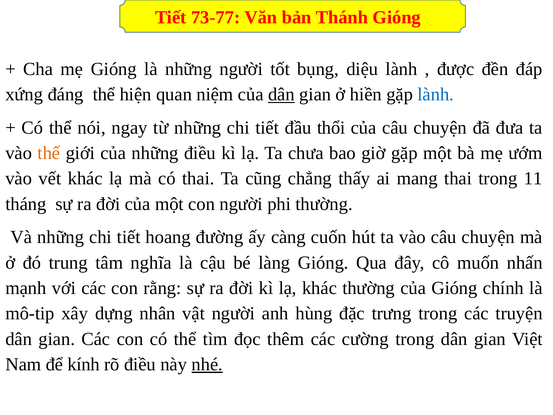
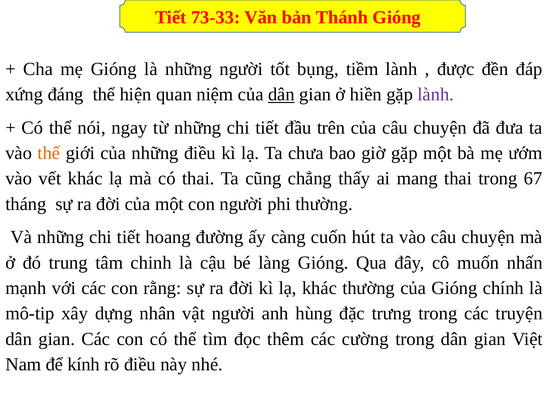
73-77: 73-77 -> 73-33 (216, 17)
diệu: diệu -> tiềm (362, 69)
lành colour: blue -> purple (436, 94)
thổi: thổi -> trên (331, 128)
11: 11 -> 67 (533, 178)
nghĩa: nghĩa -> chinh (151, 262)
nhé underline: present -> none (207, 364)
